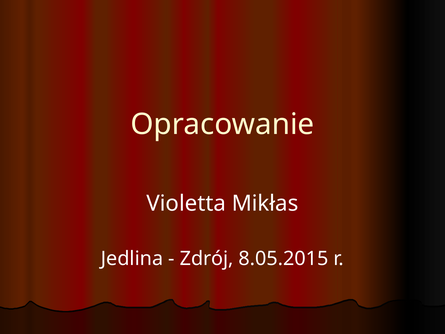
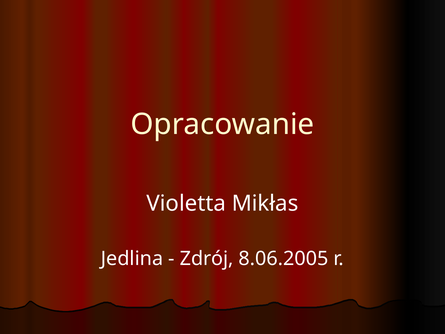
8.05.2015: 8.05.2015 -> 8.06.2005 (283, 258)
